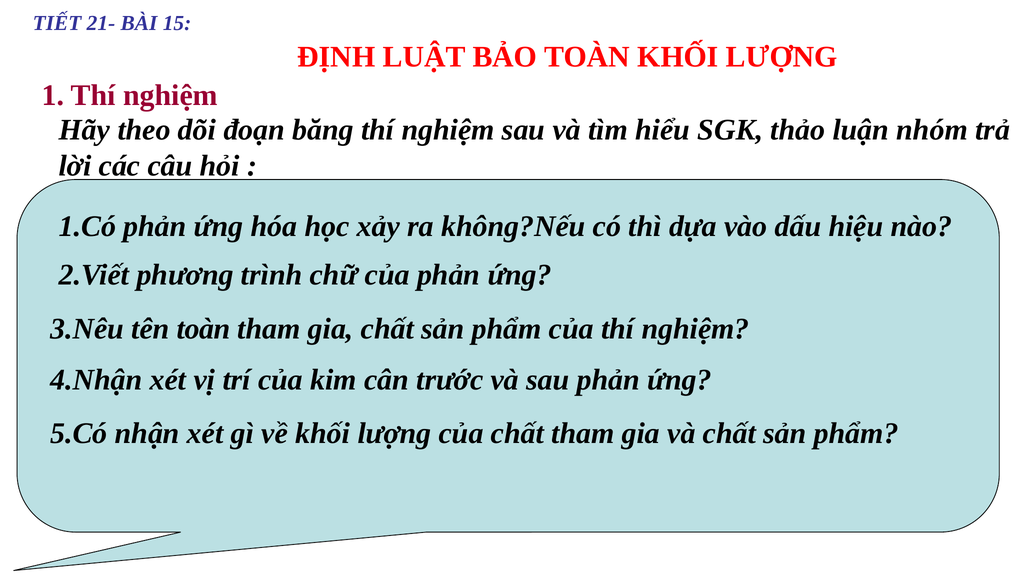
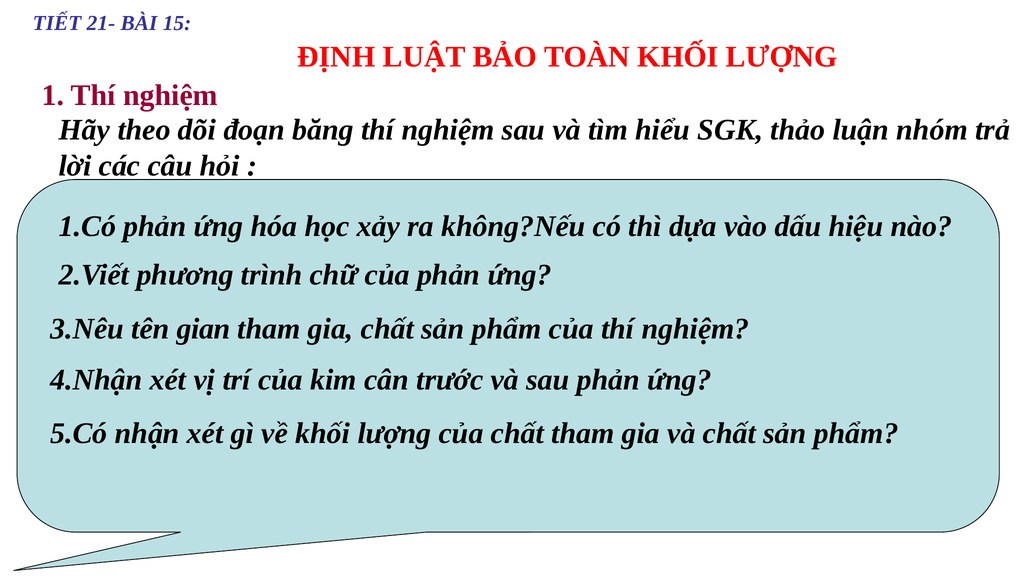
tên toàn: toàn -> gian (204, 329)
